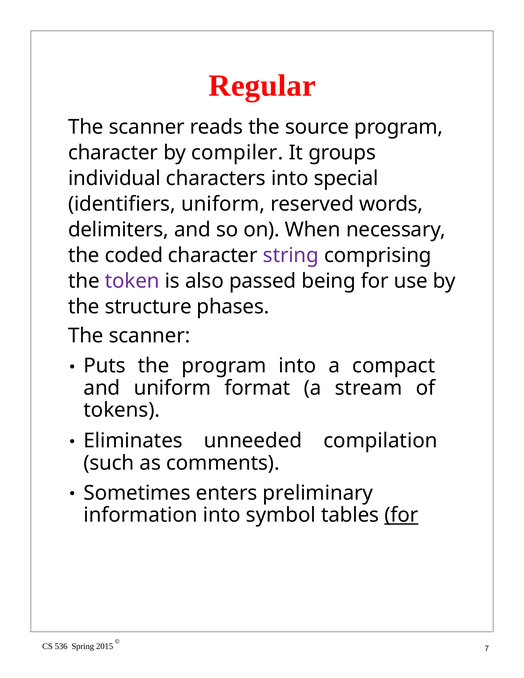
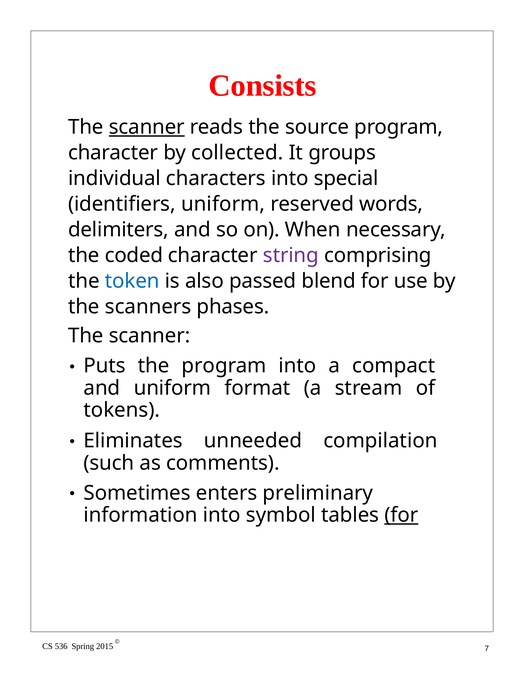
Regular: Regular -> Consists (262, 86)
scanner underline: none -> present (147, 127)
compiler: compiler -> collected (237, 153)
token colour: purple -> blue (132, 281)
being: being -> blend (329, 281)
structure: structure -> scanners (148, 307)
